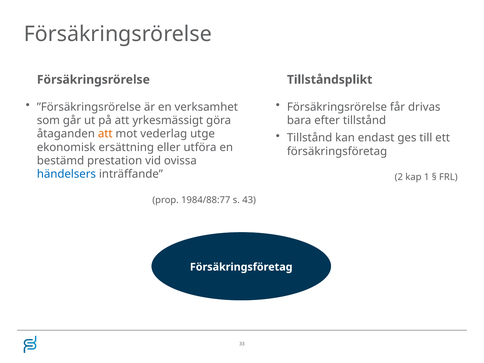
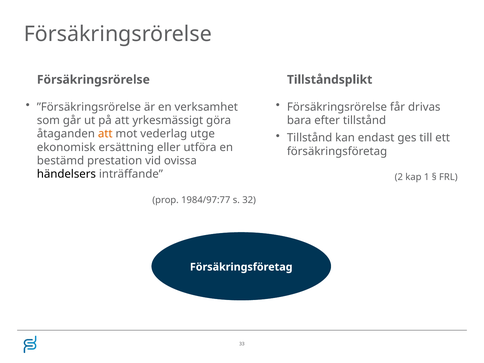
händelsers colour: blue -> black (66, 174)
1984/88:77: 1984/88:77 -> 1984/97:77 (206, 200)
43: 43 -> 32 (249, 200)
